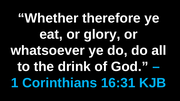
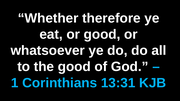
or glory: glory -> good (102, 34)
the drink: drink -> good (74, 67)
16:31: 16:31 -> 13:31 (118, 83)
